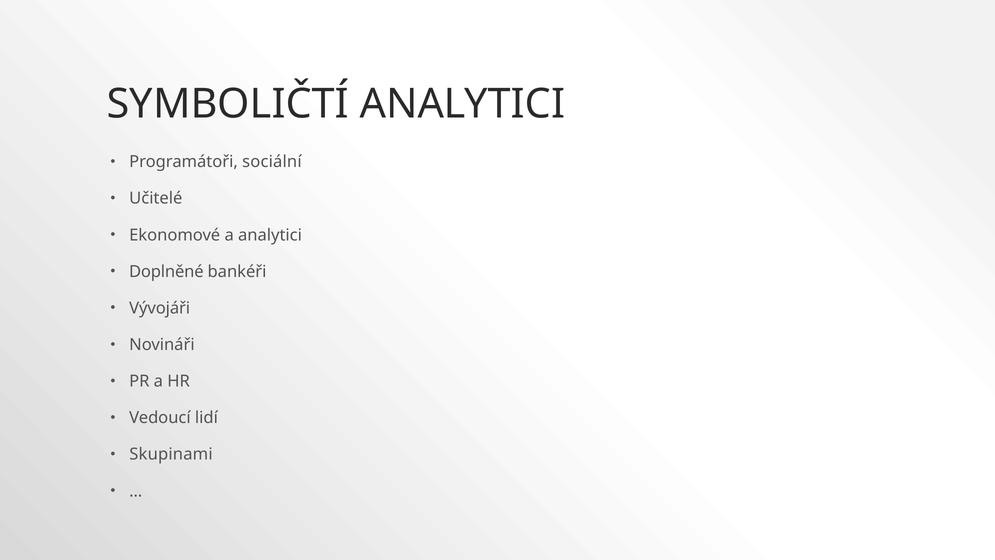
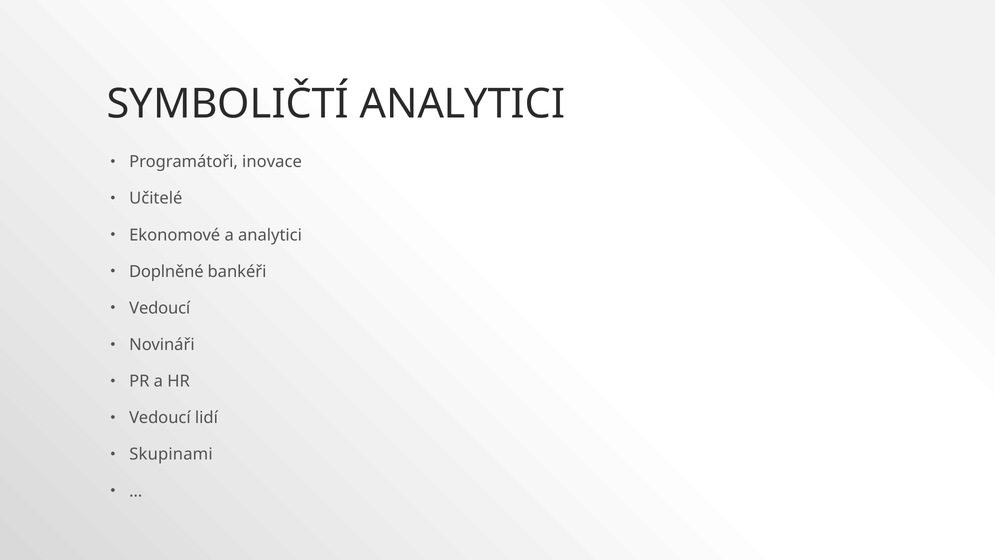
sociální: sociální -> inovace (272, 162)
Vývojáři: Vývojáři -> Vedoucí (160, 308)
